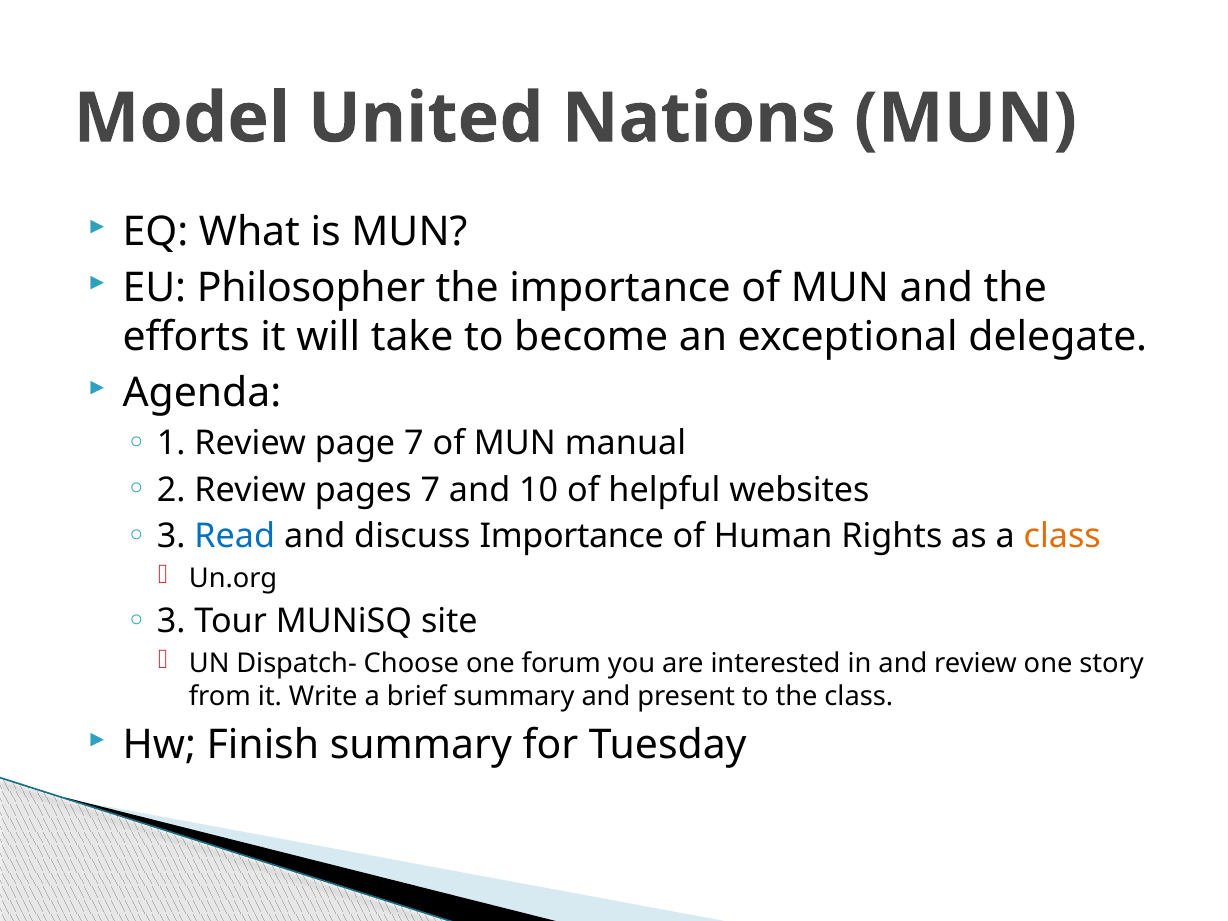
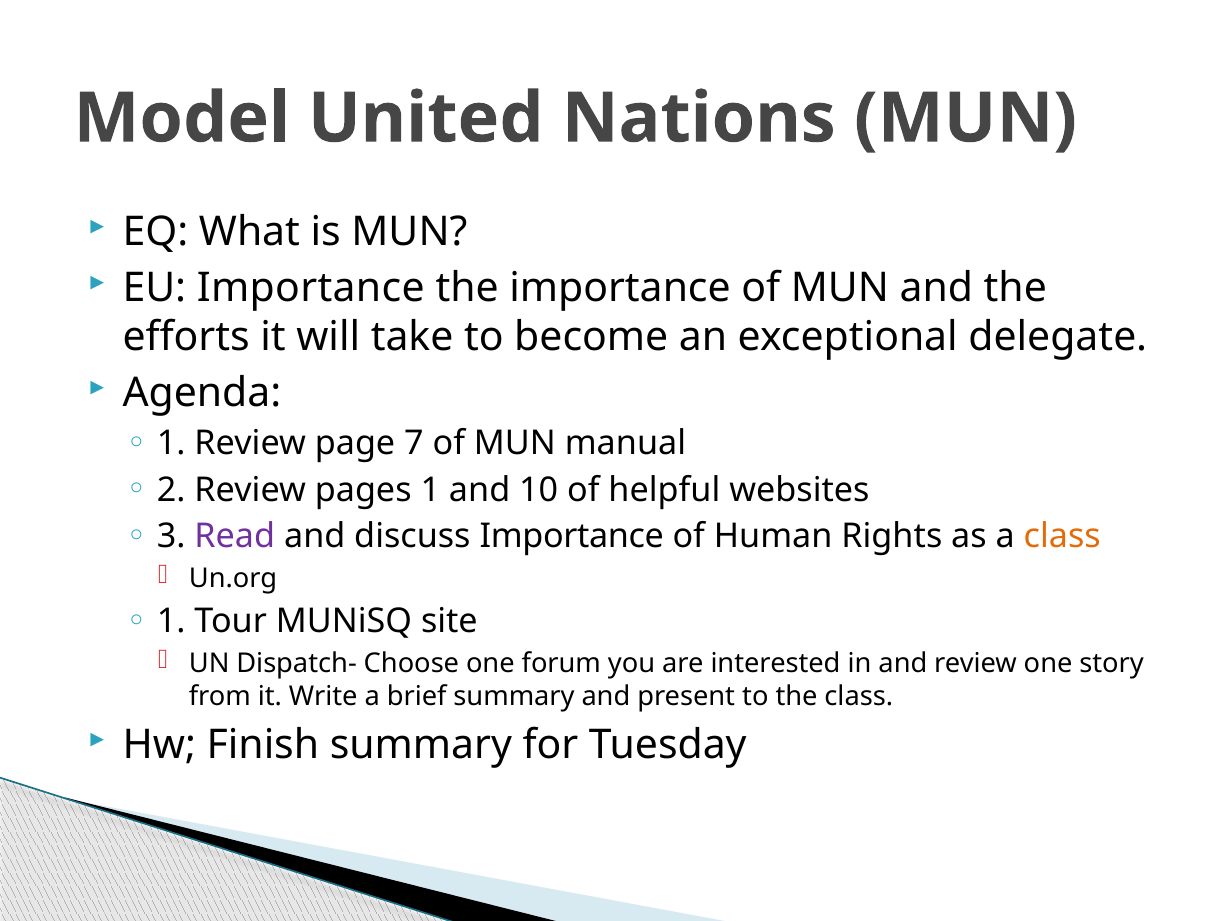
EU Philosopher: Philosopher -> Importance (311, 288)
pages 7: 7 -> 1 (430, 490)
Read colour: blue -> purple (235, 537)
3: 3 -> 1 (171, 622)
